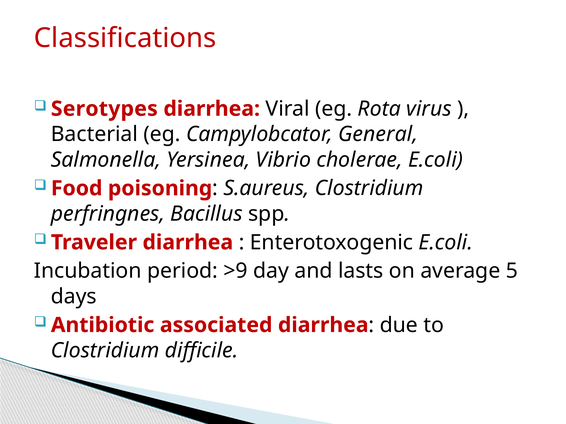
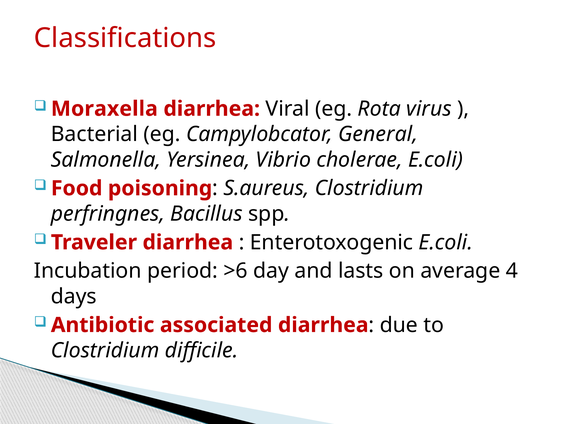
Serotypes: Serotypes -> Moraxella (104, 109)
>9: >9 -> >6 (236, 271)
5: 5 -> 4 (512, 271)
